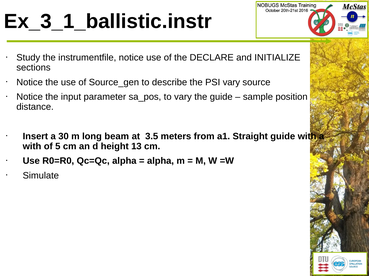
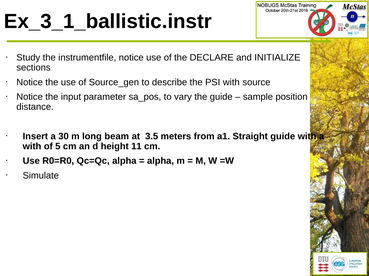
PSI vary: vary -> with (231, 82)
13: 13 -> 11 (136, 147)
